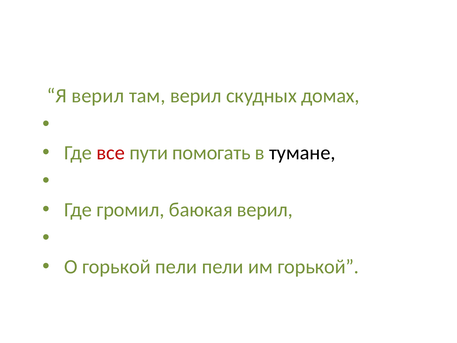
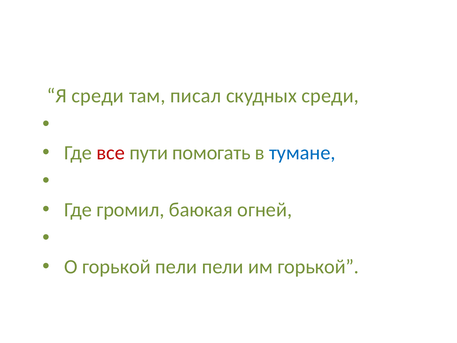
Я верил: верил -> среди (98, 96)
там верил: верил -> писал (196, 96)
скудных домах: домах -> среди (330, 96)
тумане colour: black -> blue (302, 153)
баюкая верил: верил -> огней (265, 210)
